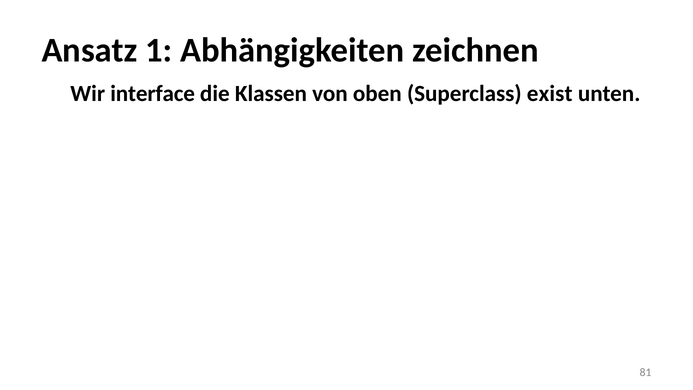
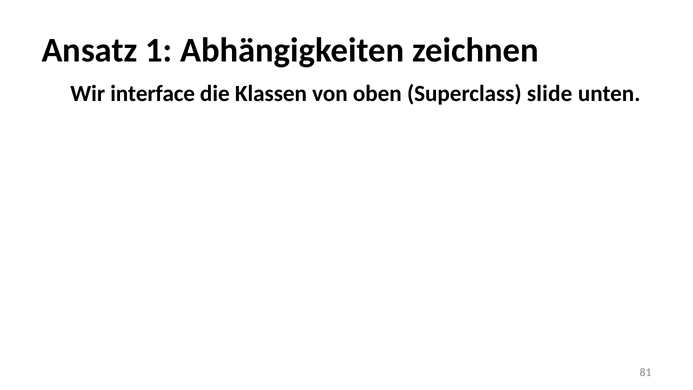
exist: exist -> slide (550, 94)
